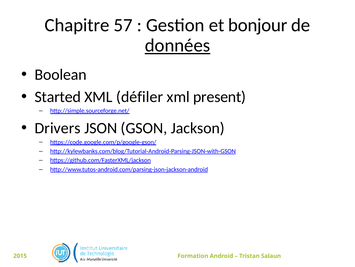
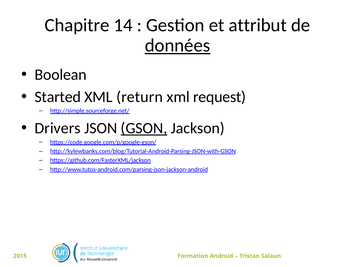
57: 57 -> 14 (123, 25)
bonjour: bonjour -> attribut (258, 25)
défiler: défiler -> return (140, 97)
present: present -> request (220, 97)
GSON underline: none -> present (144, 128)
